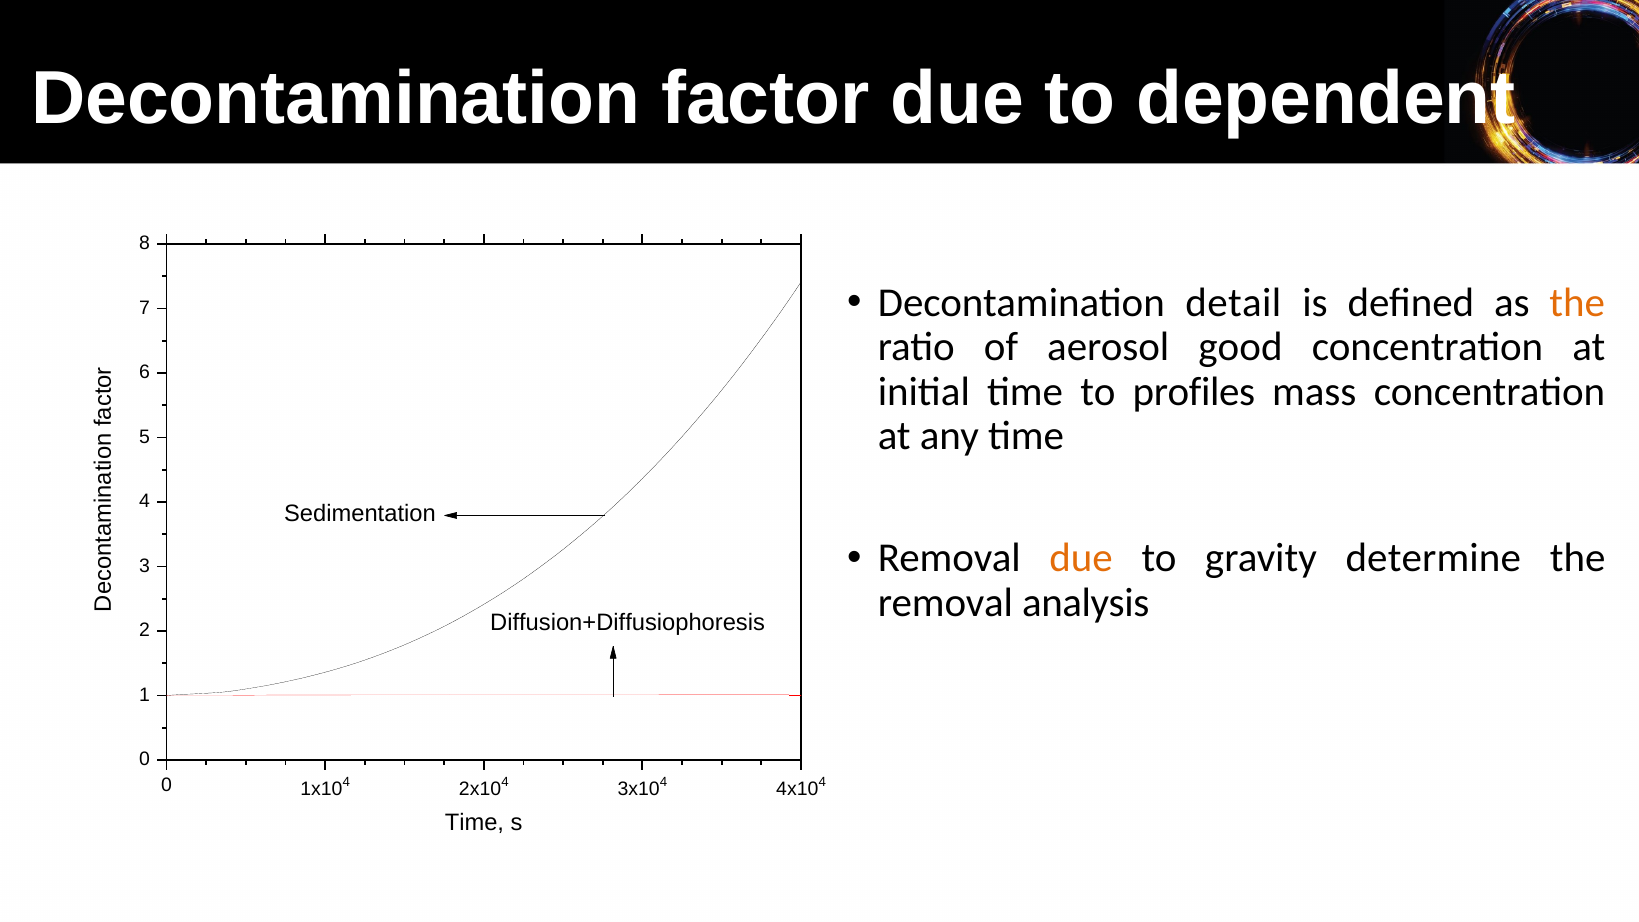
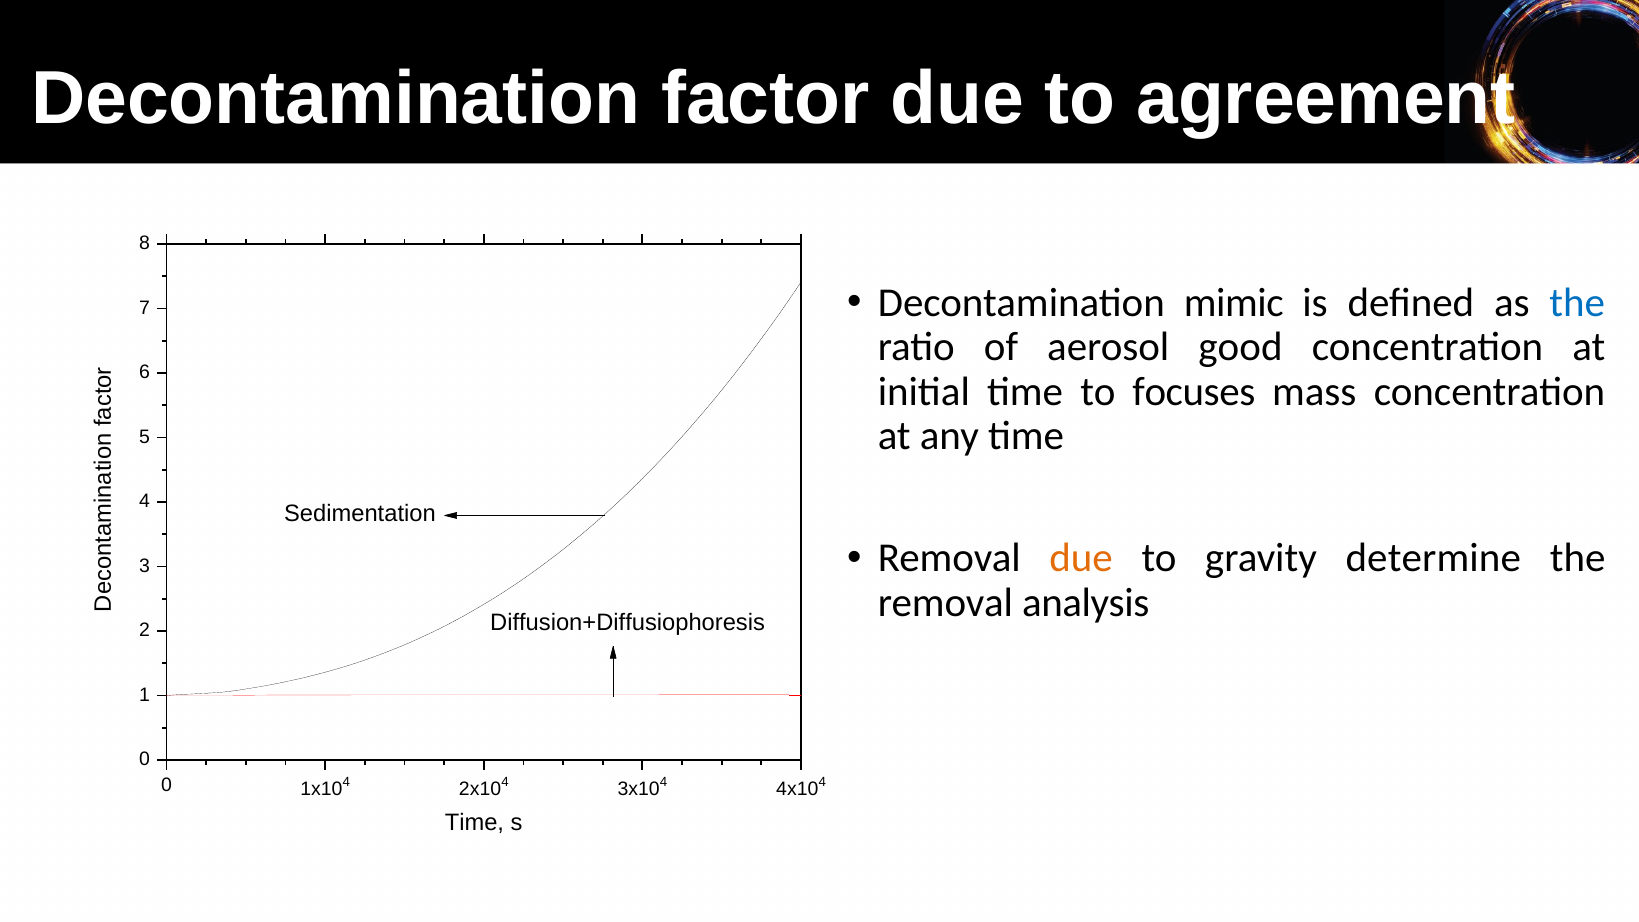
dependent: dependent -> agreement (1326, 99)
detail: detail -> mimic (1234, 303)
the colour: orange -> blue (1577, 303)
profiles: profiles -> focuses (1194, 391)
